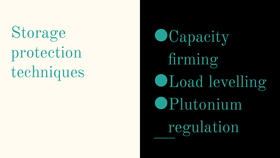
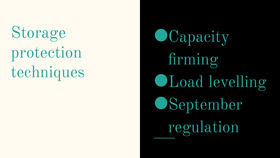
Plutonium: Plutonium -> September (205, 104)
